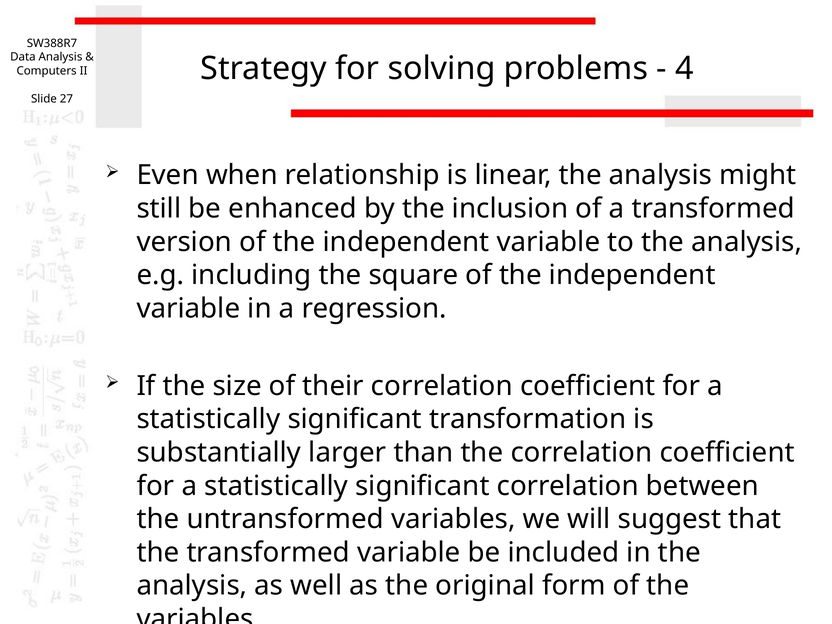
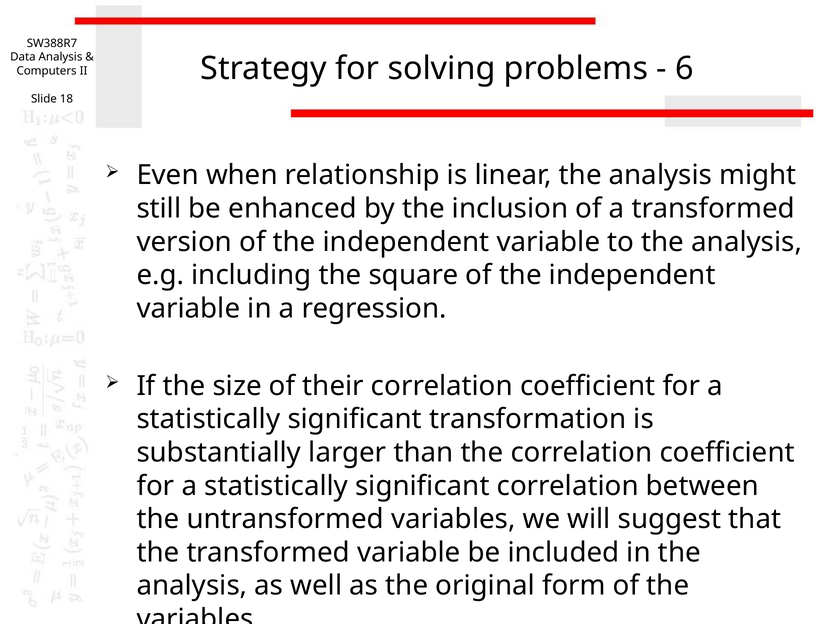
4: 4 -> 6 (684, 69)
27: 27 -> 18 (66, 99)
